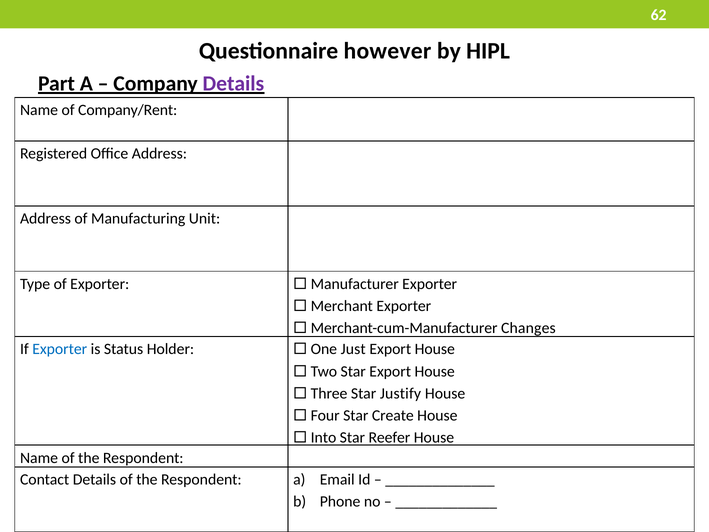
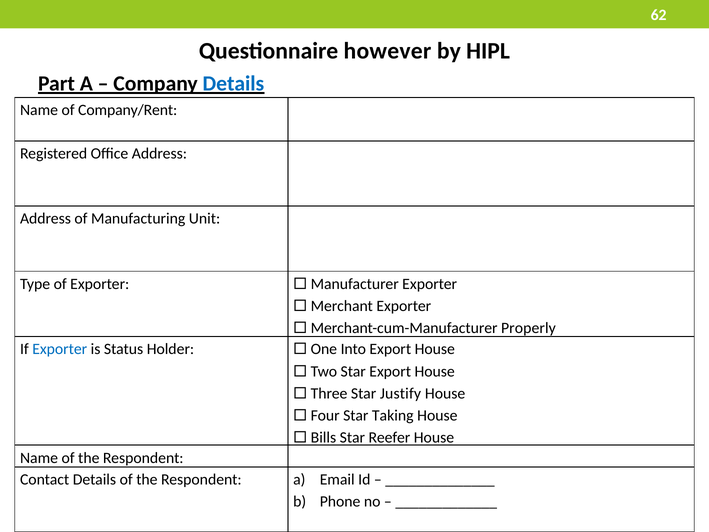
Details colour: purple -> blue (233, 84)
Changes: Changes -> Properly (528, 328)
Just: Just -> Into (353, 349)
Create: Create -> Taking (393, 415)
Into: Into -> Bills (323, 438)
